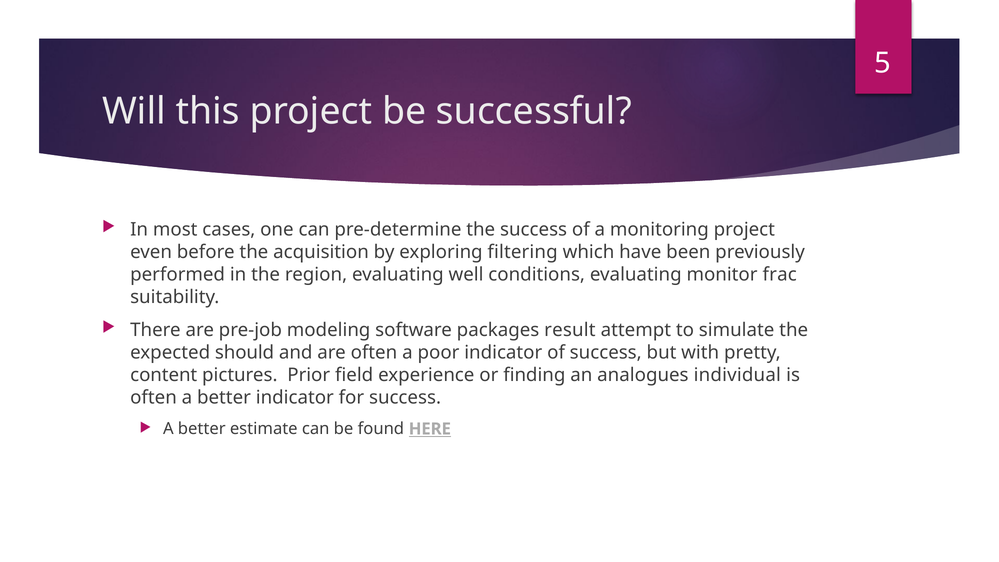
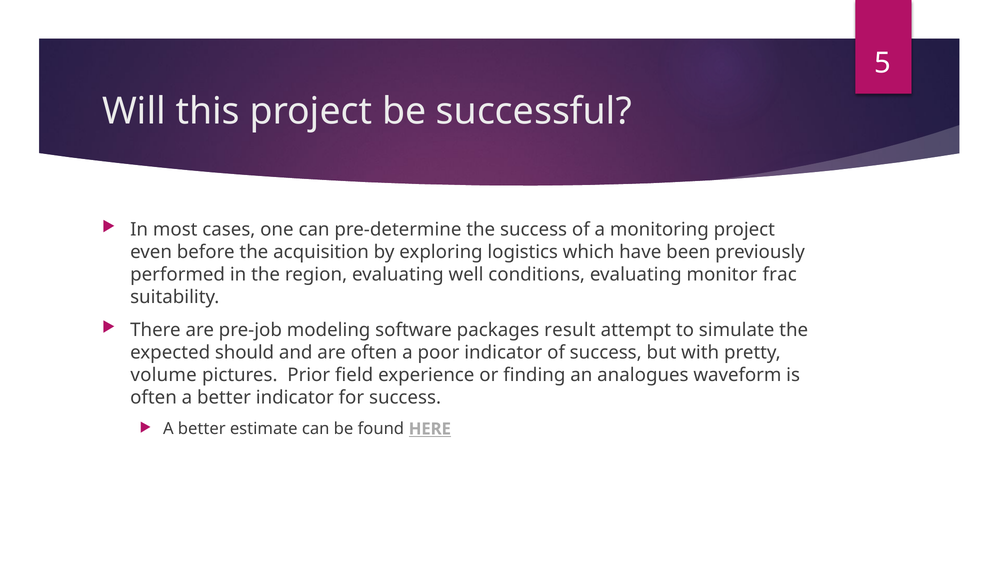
filtering: filtering -> logistics (523, 252)
content: content -> volume (164, 375)
individual: individual -> waveform (737, 375)
